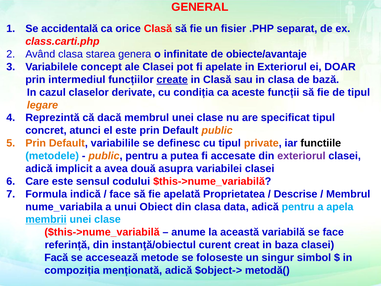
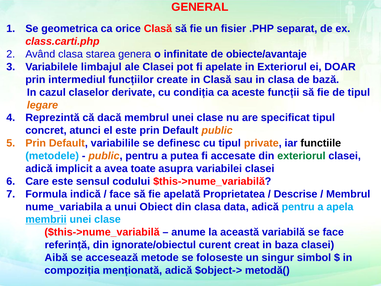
accidentală: accidentală -> geometrica (70, 29)
concept: concept -> limbajul (101, 67)
create underline: present -> none (172, 80)
exteriorul colour: purple -> green (301, 156)
două: două -> toate (143, 168)
instanţă/obiectul: instanţă/obiectul -> ignorate/obiectul (154, 245)
Facă: Facă -> Aibă (56, 257)
